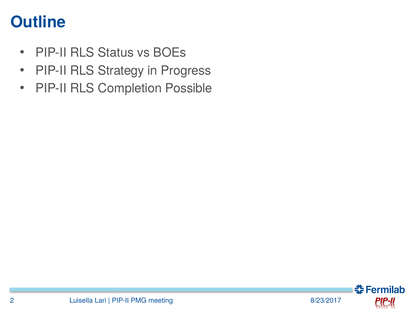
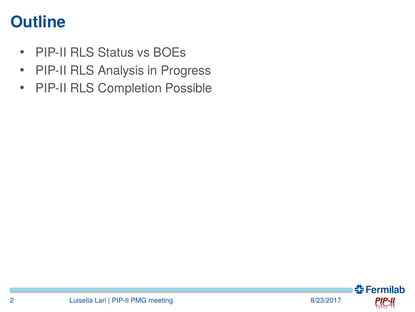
Strategy: Strategy -> Analysis (121, 70)
